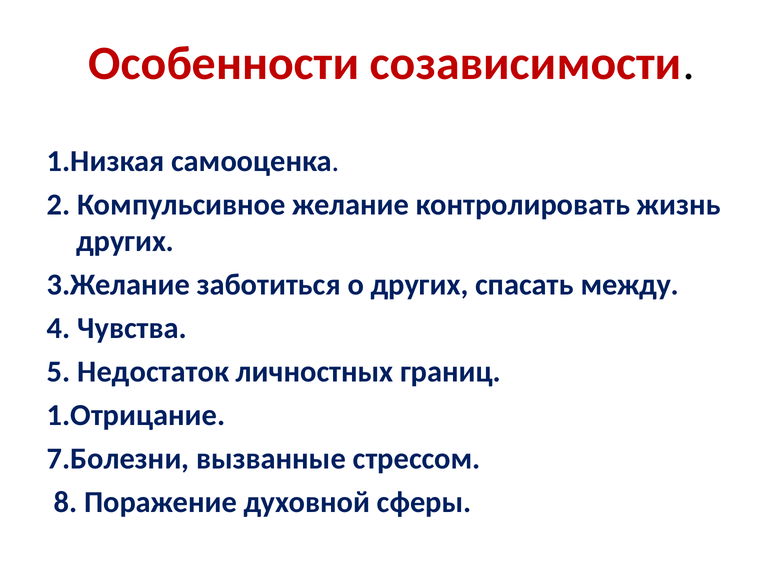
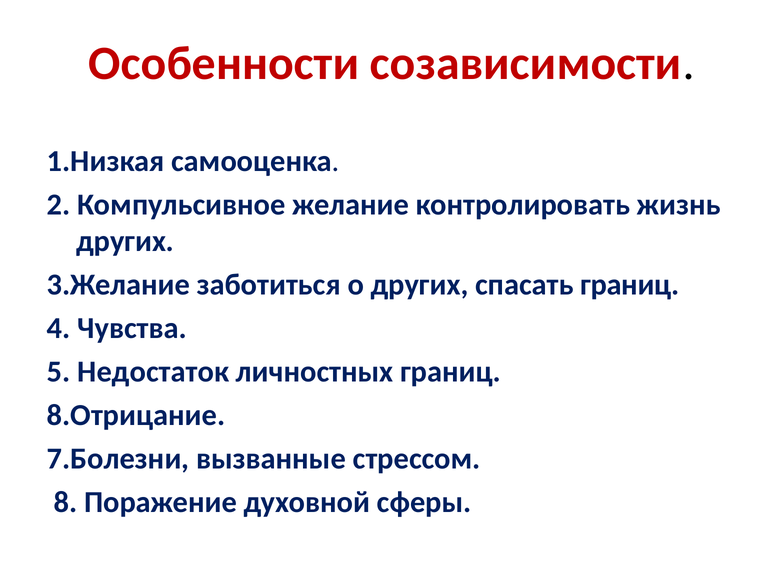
спасать между: между -> границ (630, 285)
1.Отрицание: 1.Отрицание -> 8.Отрицание (136, 416)
